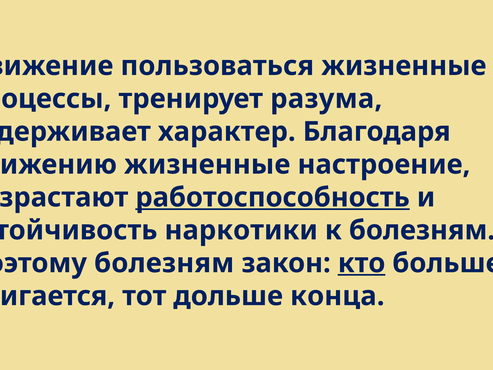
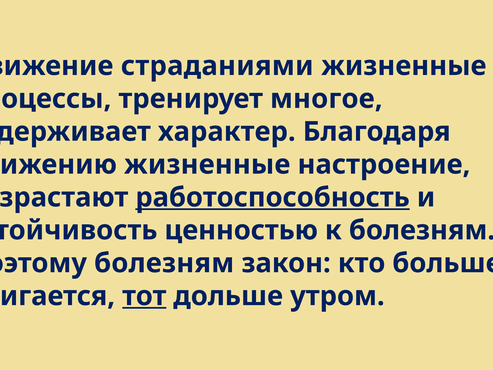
пользоваться: пользоваться -> страданиями (217, 66)
разума: разума -> многое (326, 99)
наркотики: наркотики -> ценностью (241, 230)
кто underline: present -> none (362, 263)
тот underline: none -> present (144, 296)
конца: конца -> утром (337, 296)
